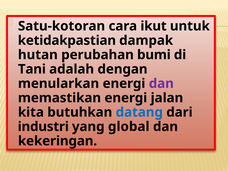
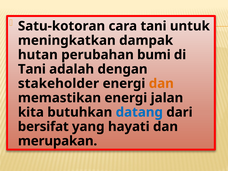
cara ikut: ikut -> tani (154, 26)
ketidakpastian: ketidakpastian -> meningkatkan (67, 40)
menularkan: menularkan -> stakeholder (58, 84)
dan colour: purple -> orange (161, 84)
industri: industri -> bersifat (43, 127)
global: global -> hayati (129, 127)
kekeringan: kekeringan -> merupakan (58, 141)
